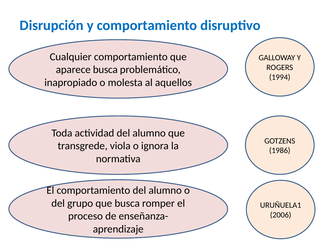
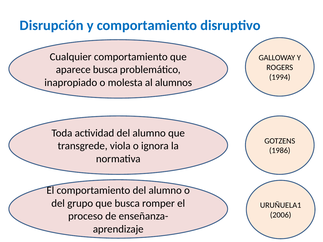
aquellos: aquellos -> alumnos (174, 83)
